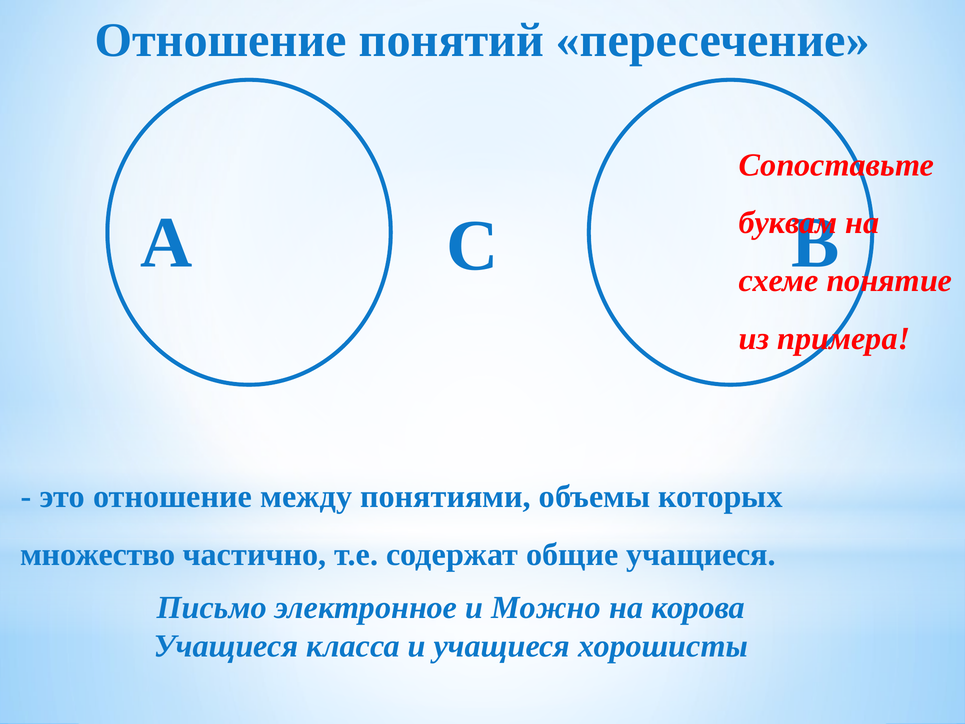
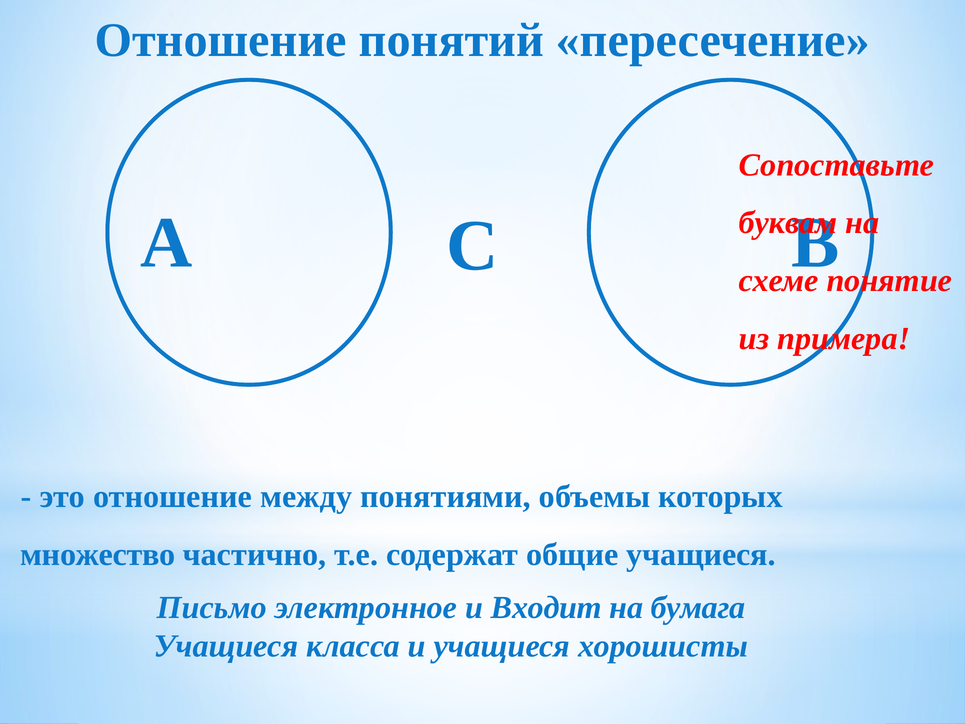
Можно: Можно -> Входит (546, 607)
корова: корова -> бумага (698, 607)
